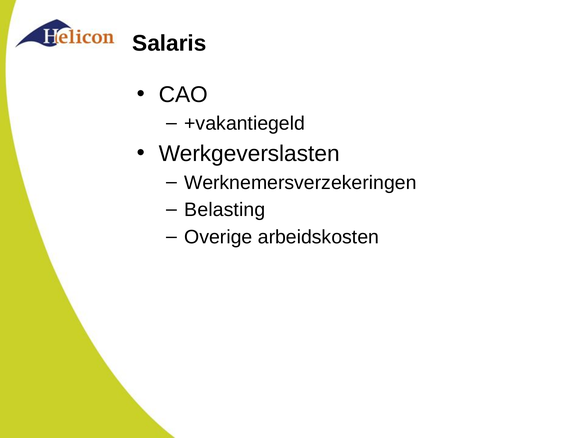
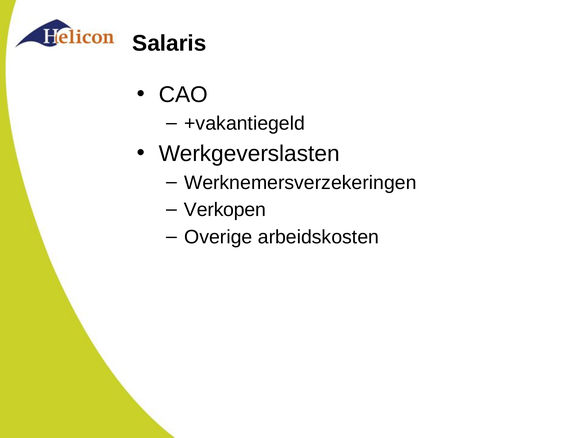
Belasting: Belasting -> Verkopen (225, 210)
